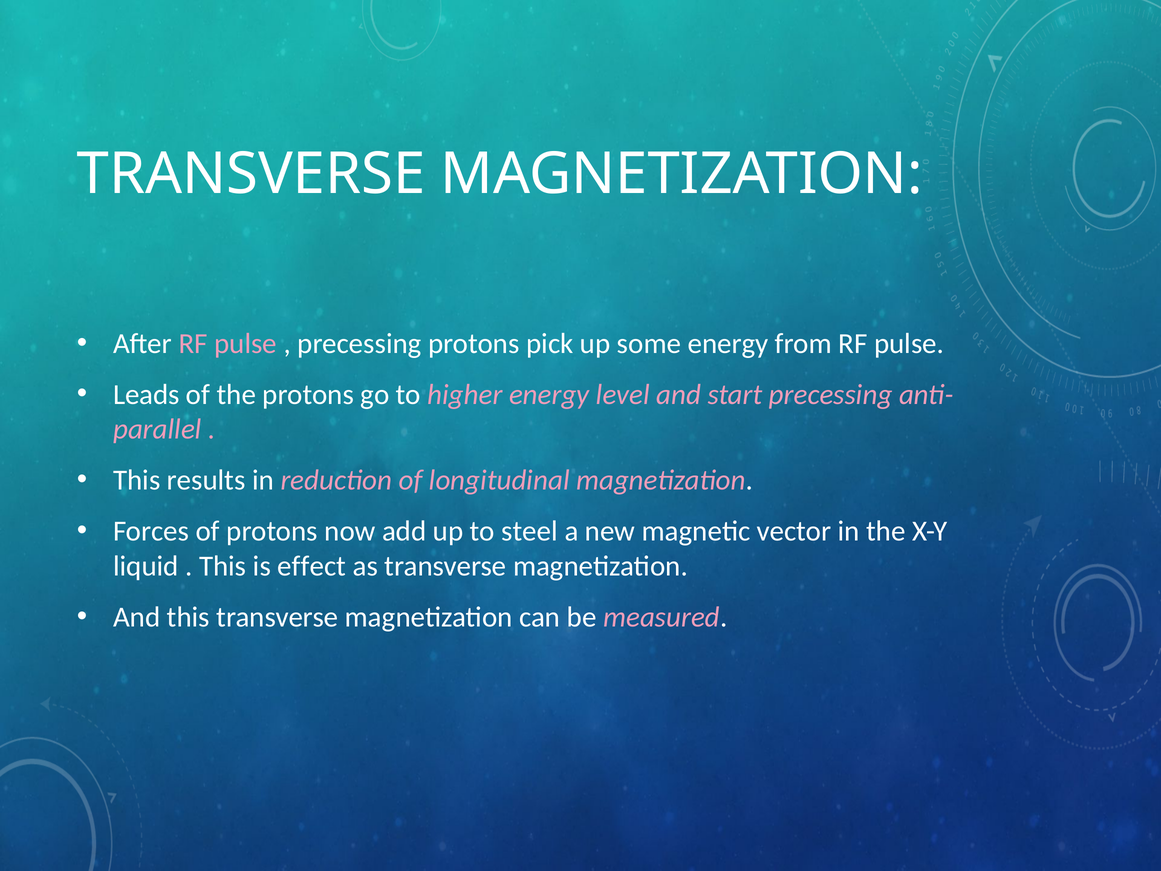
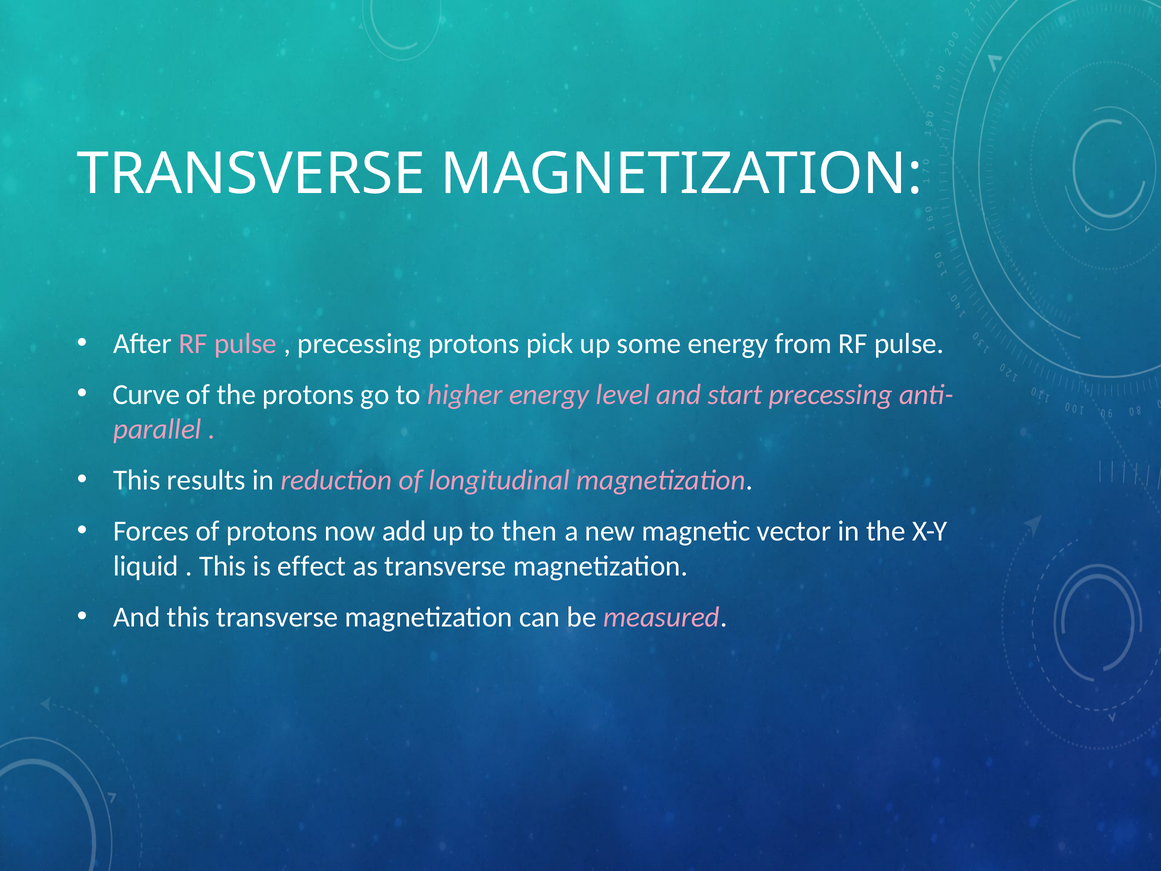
Leads: Leads -> Curve (146, 394)
steel: steel -> then (529, 531)
